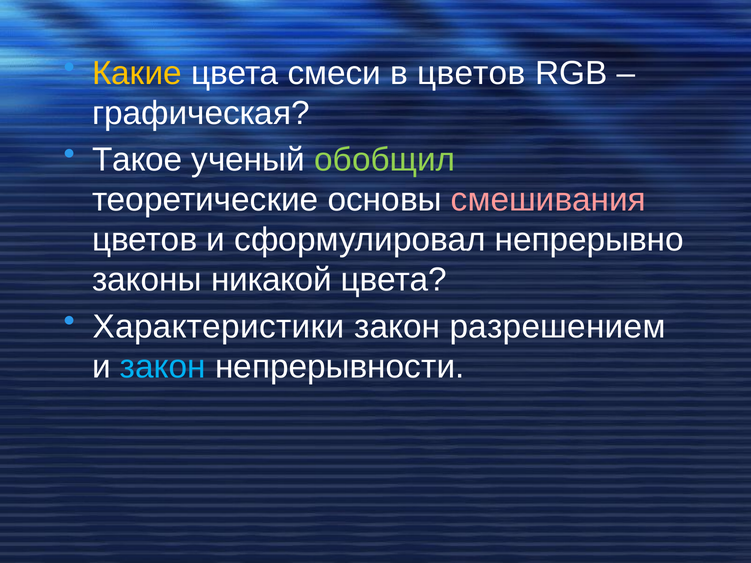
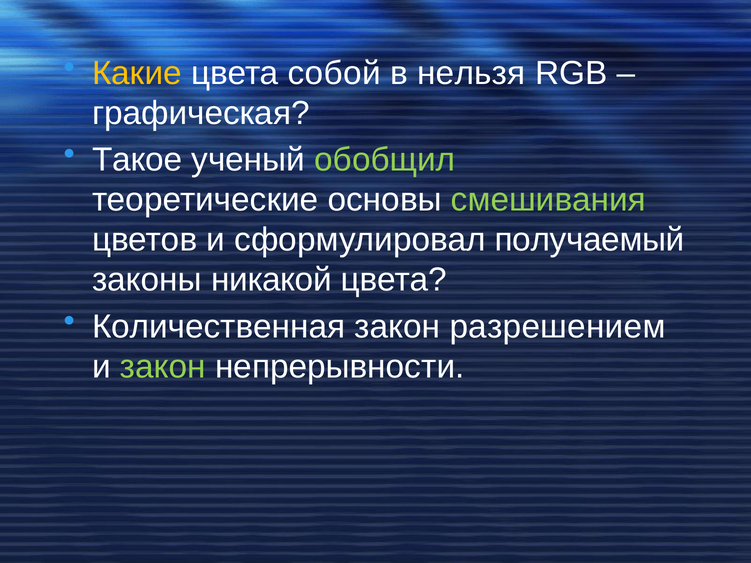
смеси: смеси -> собой (334, 73)
в цветов: цветов -> нельзя (471, 73)
смешивания colour: pink -> light green (548, 200)
непрерывно: непрерывно -> получаемый (590, 240)
Характеристики: Характеристики -> Количественная (219, 327)
закон colour: light blue -> light green (163, 367)
